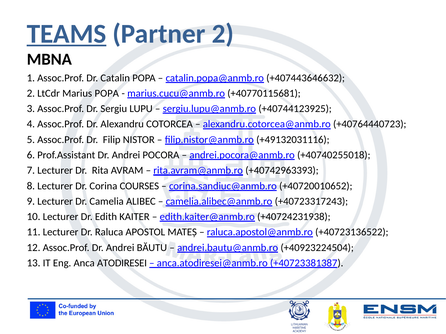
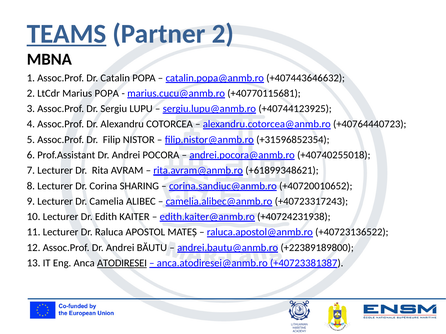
+49132031116: +49132031116 -> +31596852354 (293, 140)
+40742963393: +40742963393 -> +61899348621 (282, 171)
COURSES: COURSES -> SHARING (139, 186)
+40923224504: +40923224504 -> +22389189800 (317, 248)
ATODIRESEI underline: none -> present (122, 263)
